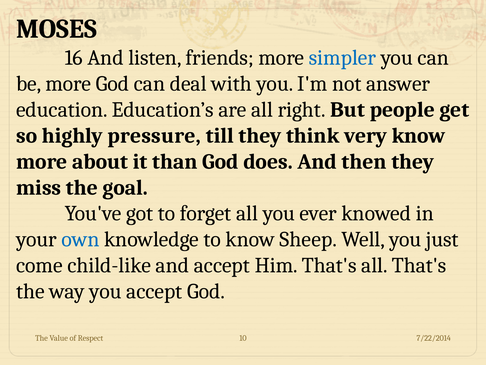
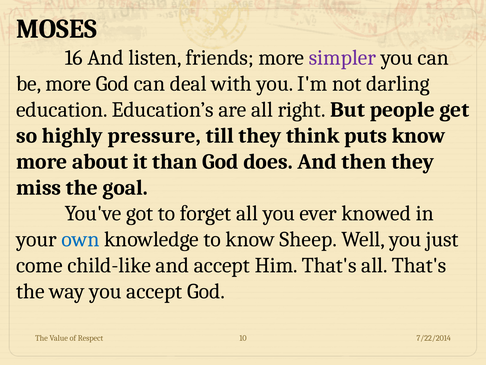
simpler colour: blue -> purple (342, 58)
answer: answer -> darling (398, 84)
very: very -> puts (366, 135)
